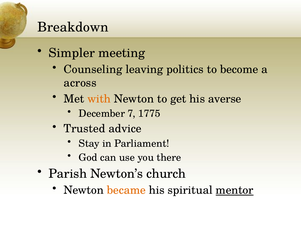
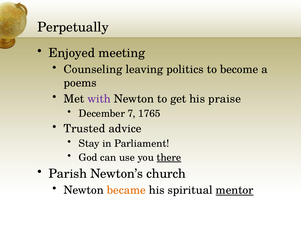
Breakdown: Breakdown -> Perpetually (73, 27)
Simpler: Simpler -> Enjoyed (72, 53)
across: across -> poems (80, 83)
with colour: orange -> purple (99, 99)
averse: averse -> praise (225, 99)
1775: 1775 -> 1765 (149, 113)
there underline: none -> present (169, 157)
